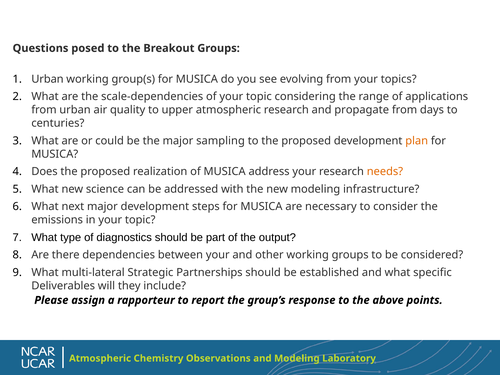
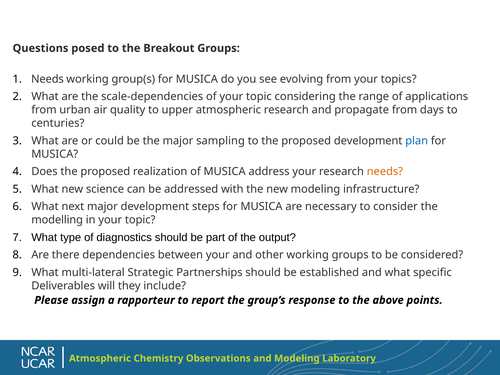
Urban: Urban -> Needs (47, 79)
plan colour: orange -> blue (417, 141)
emissions: emissions -> modelling (57, 220)
